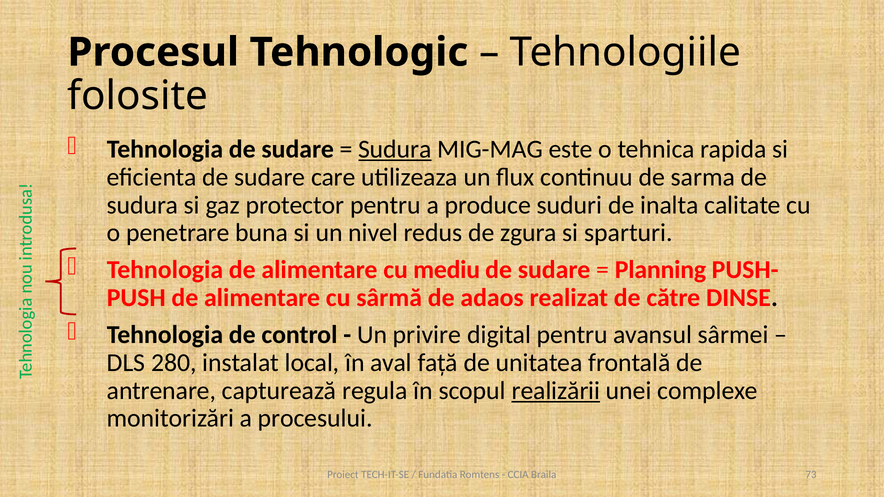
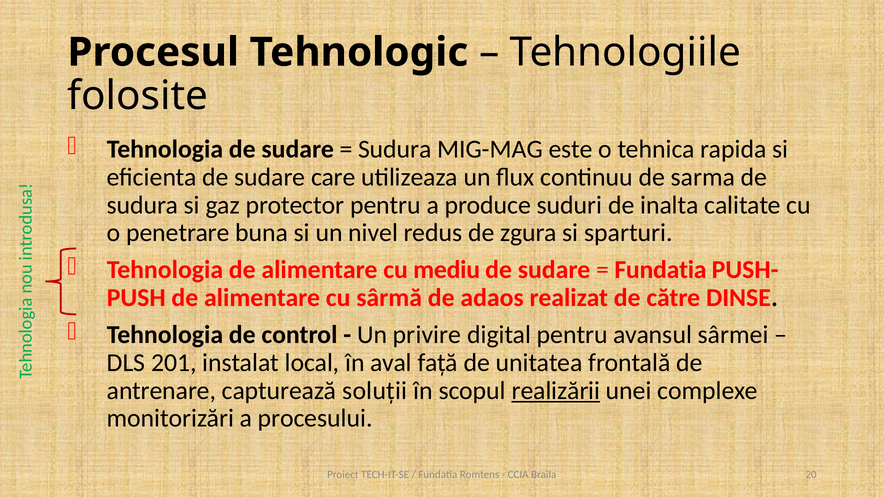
Sudura underline: present -> none (395, 149)
Planning: Planning -> Fundatia (661, 270)
280: 280 -> 201 (174, 363)
regula: regula -> soluții (375, 391)
73: 73 -> 20 (811, 475)
